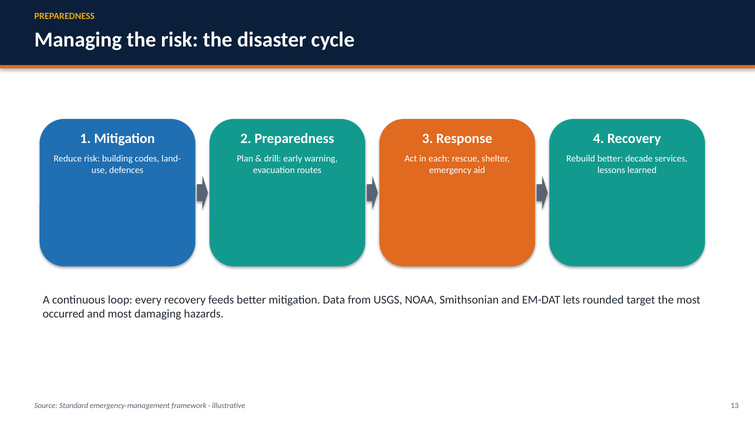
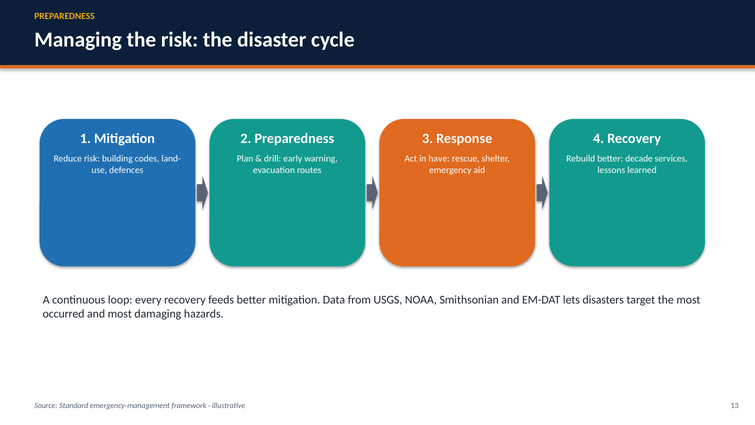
each: each -> have (439, 158)
rounded: rounded -> disasters (603, 299)
